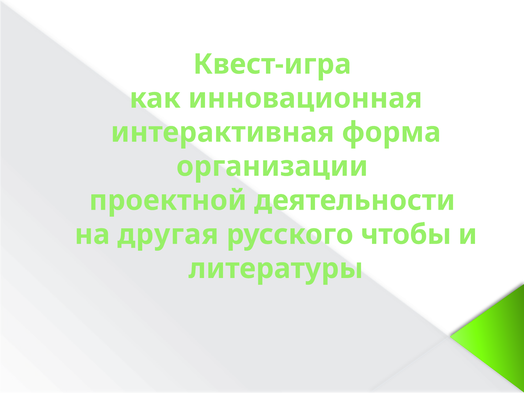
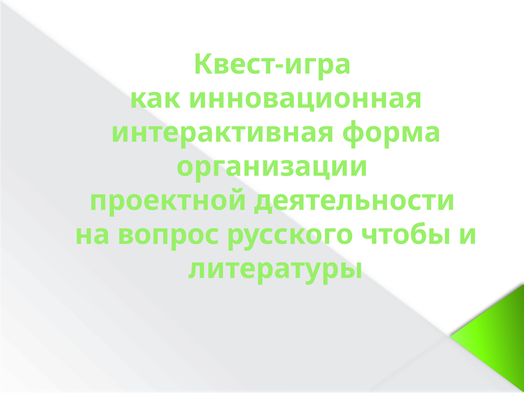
другая: другая -> вопрос (168, 235)
